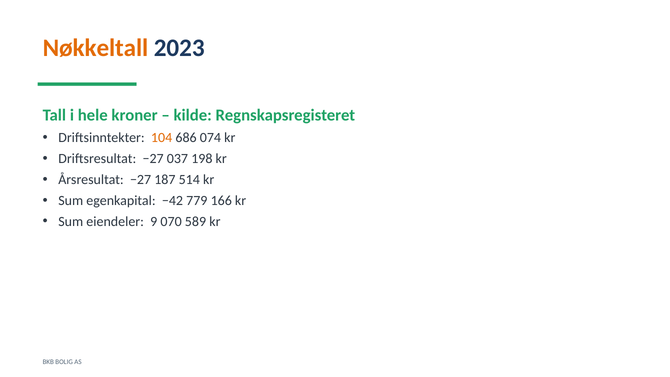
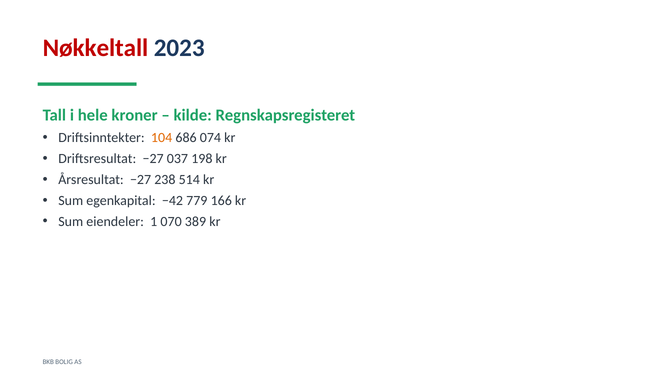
Nøkkeltall colour: orange -> red (95, 48)
187: 187 -> 238 (165, 180)
9: 9 -> 1 (154, 222)
589: 589 -> 389 (195, 222)
